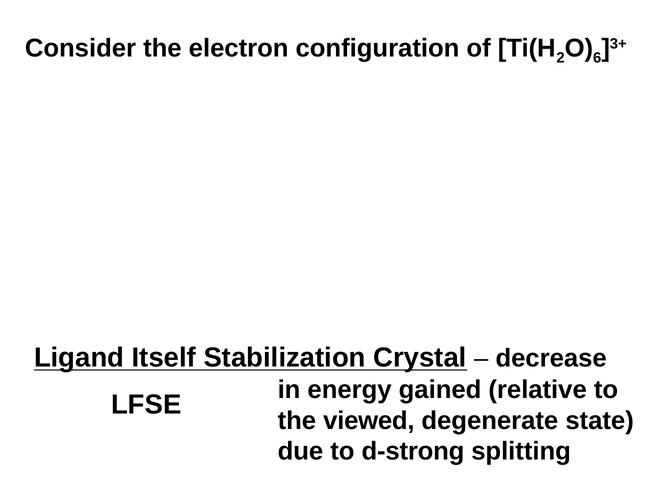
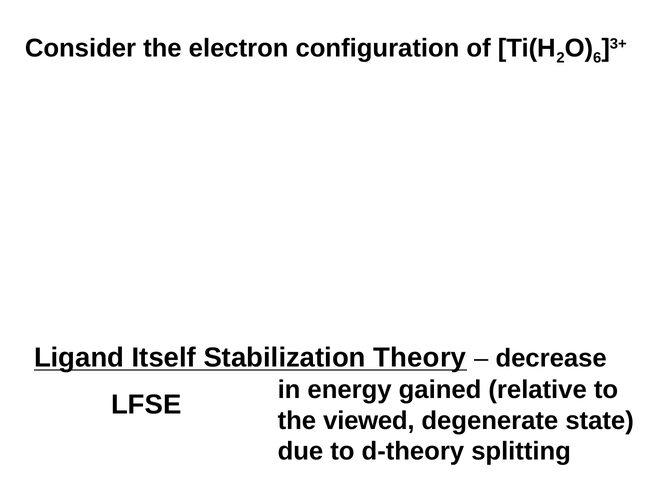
Crystal: Crystal -> Theory (420, 358)
d-strong: d-strong -> d-theory (413, 451)
